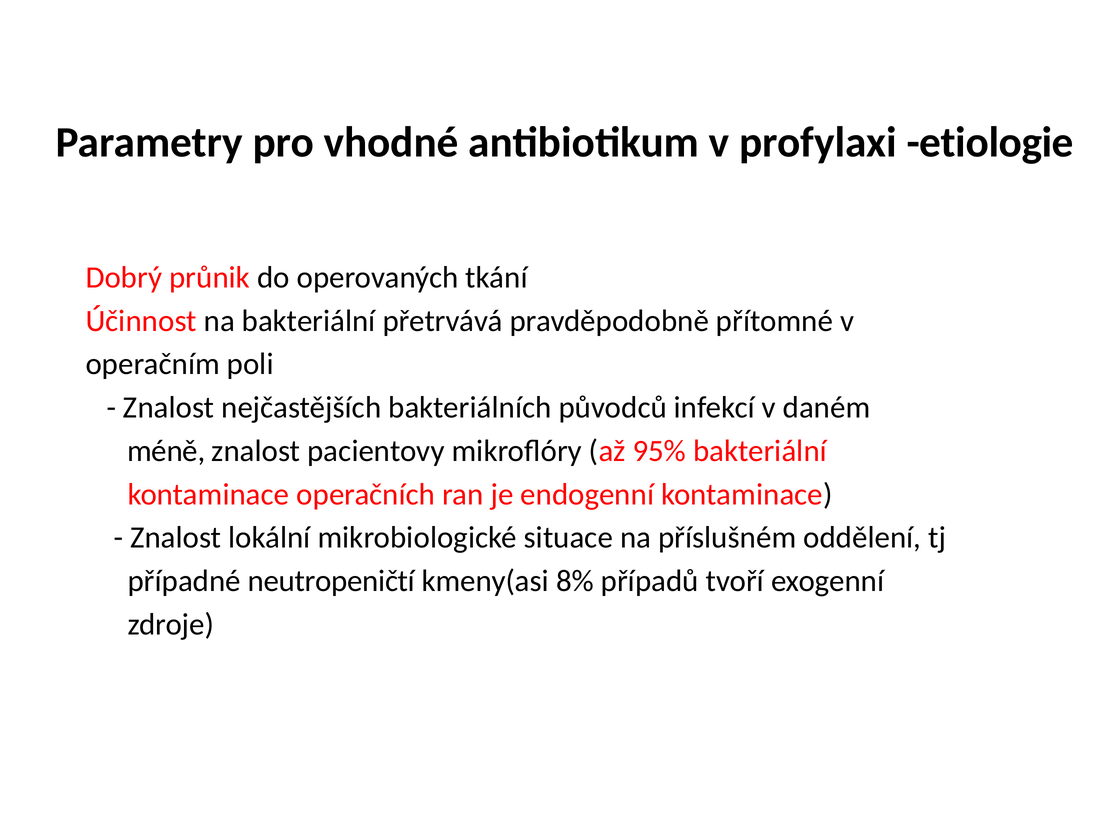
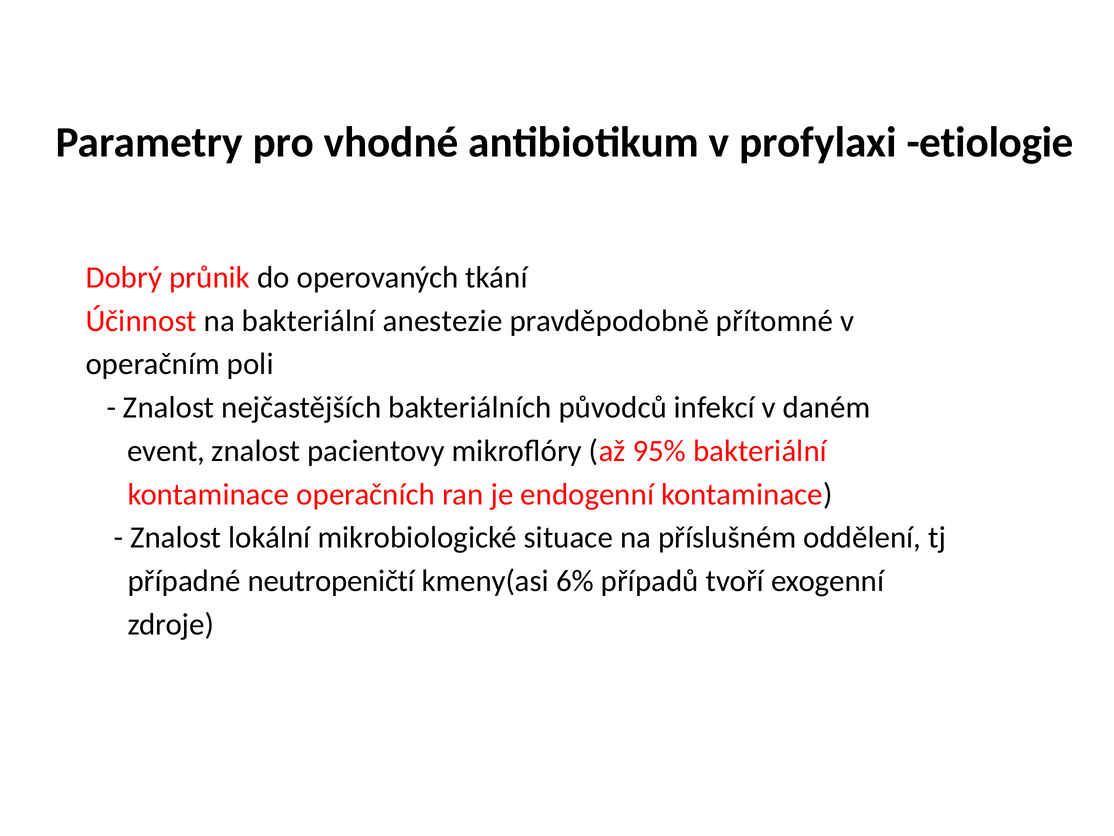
přetrvává: přetrvává -> anestezie (443, 321)
méně: méně -> event (166, 451)
8%: 8% -> 6% (575, 581)
